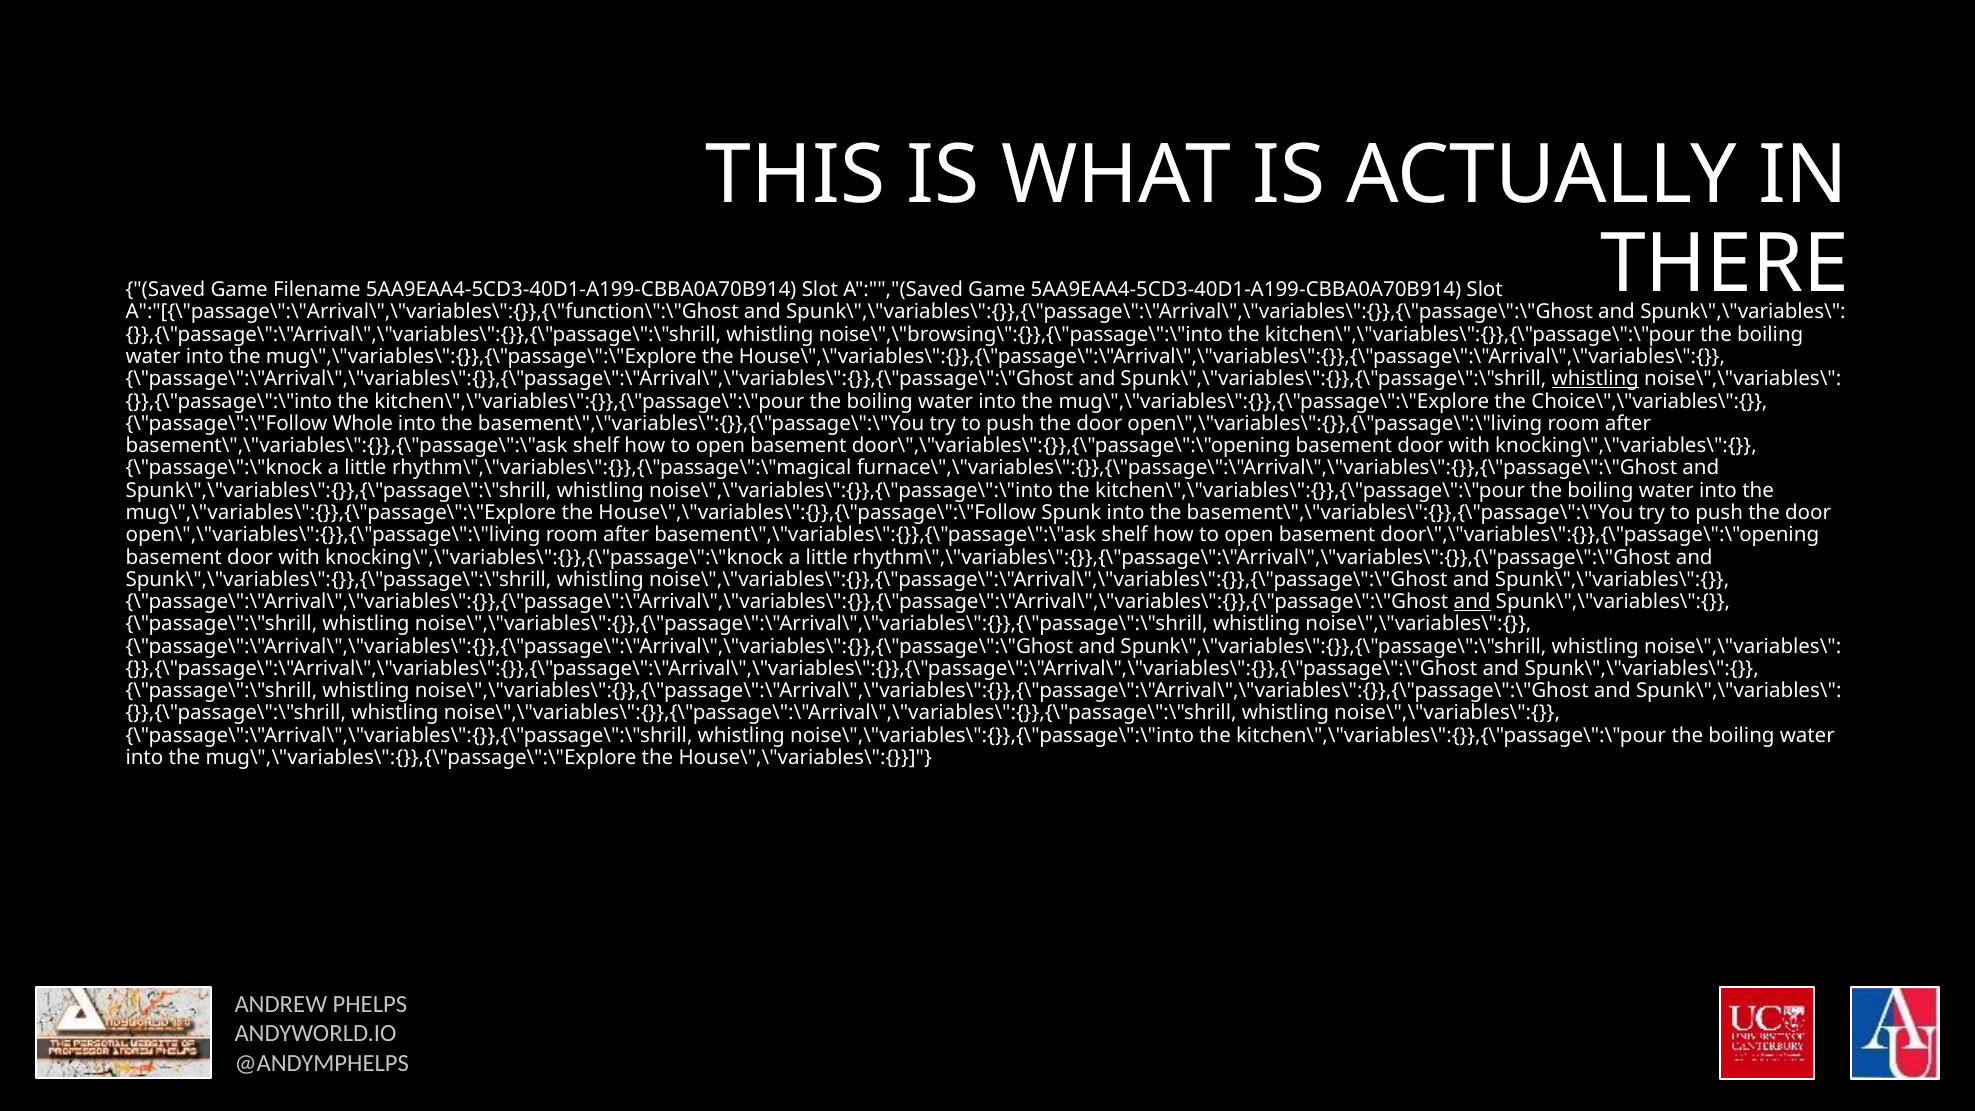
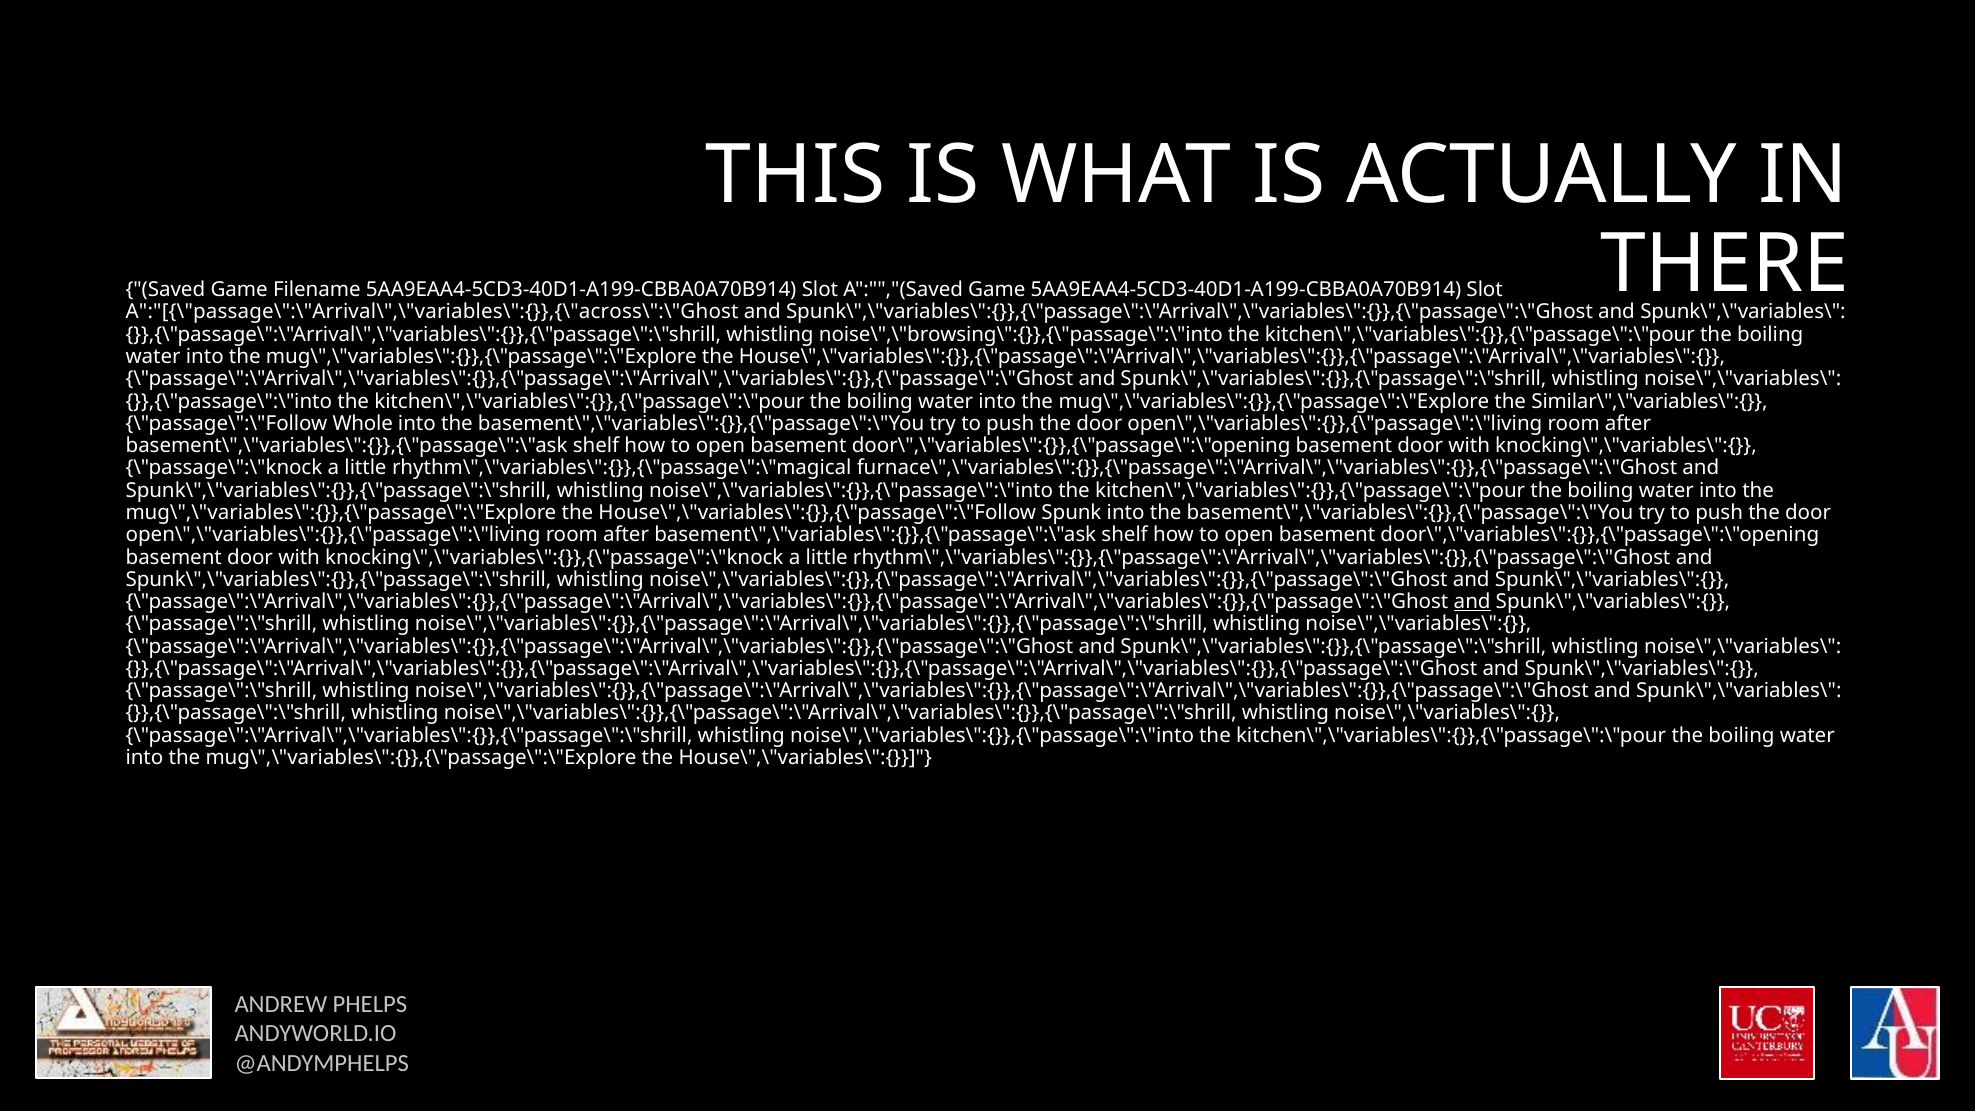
A":"[{\"passage\":\"Arrival\",\"variables\":{}},{\"function\":\"Ghost: A":"[{\"passage\":\"Arrival\",\"variables\":{}},{\"function\":\"Ghost -> A":"[{\"passage\":\"Arrival\",\"variables\":{}},{\"across\":\"Ghost (432, 312)
whistling underline: present -> none (1595, 379)
Choice\",\"variables\":{: Choice\",\"variables\":{ -> Similar\",\"variables\":{ (1650, 401)
